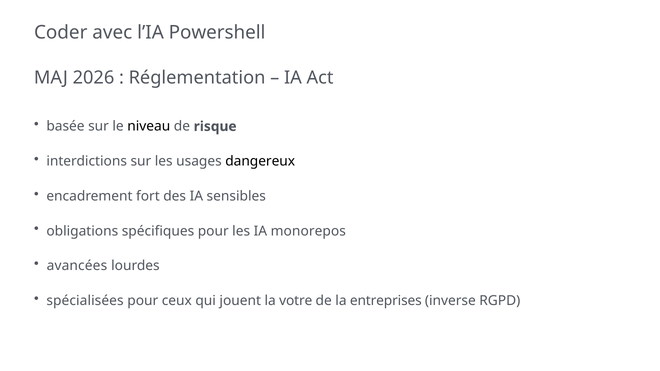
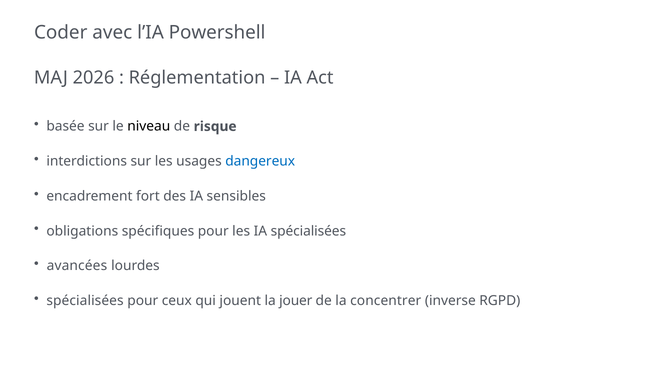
dangereux colour: black -> blue (260, 161)
IA monorepos: monorepos -> spécialisées (308, 231)
votre: votre -> jouer (296, 301)
entreprises: entreprises -> concentrer (386, 301)
